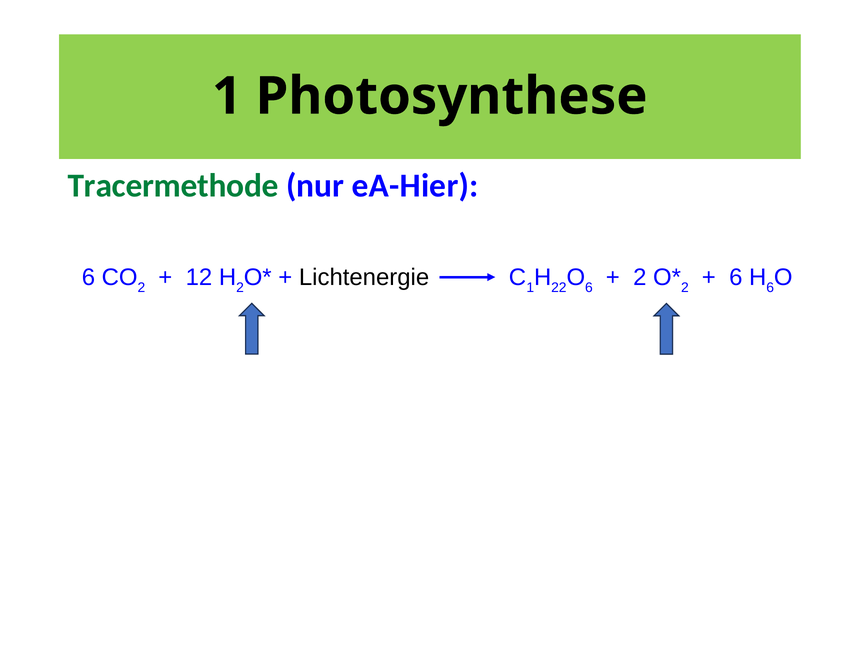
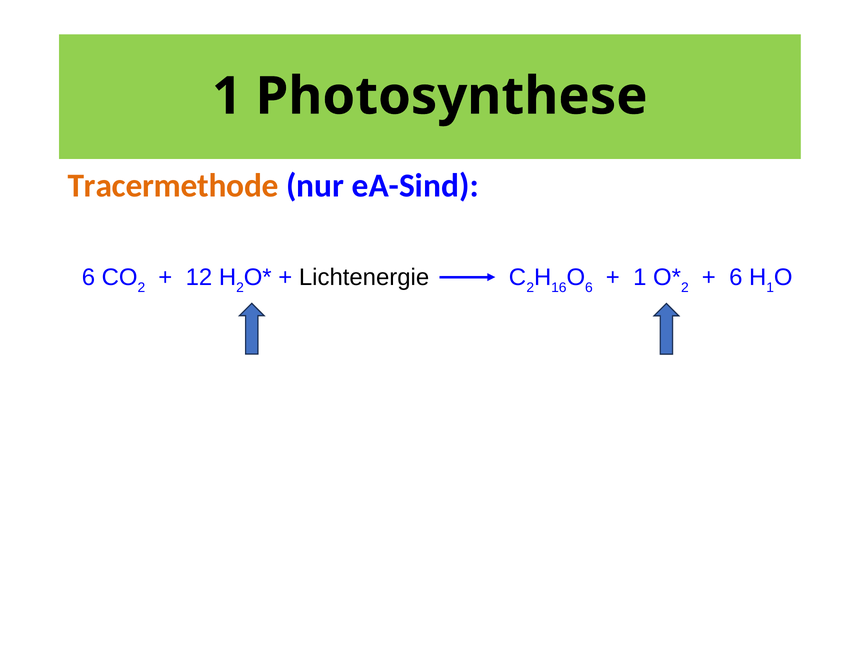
Tracermethode colour: green -> orange (173, 186)
eA-Hier: eA-Hier -> eA-Sind (415, 186)
1: 1 -> 2 (530, 288)
22: 22 -> 16 (559, 288)
2: 2 -> 1 (640, 277)
6: 6 -> 1 (770, 288)
